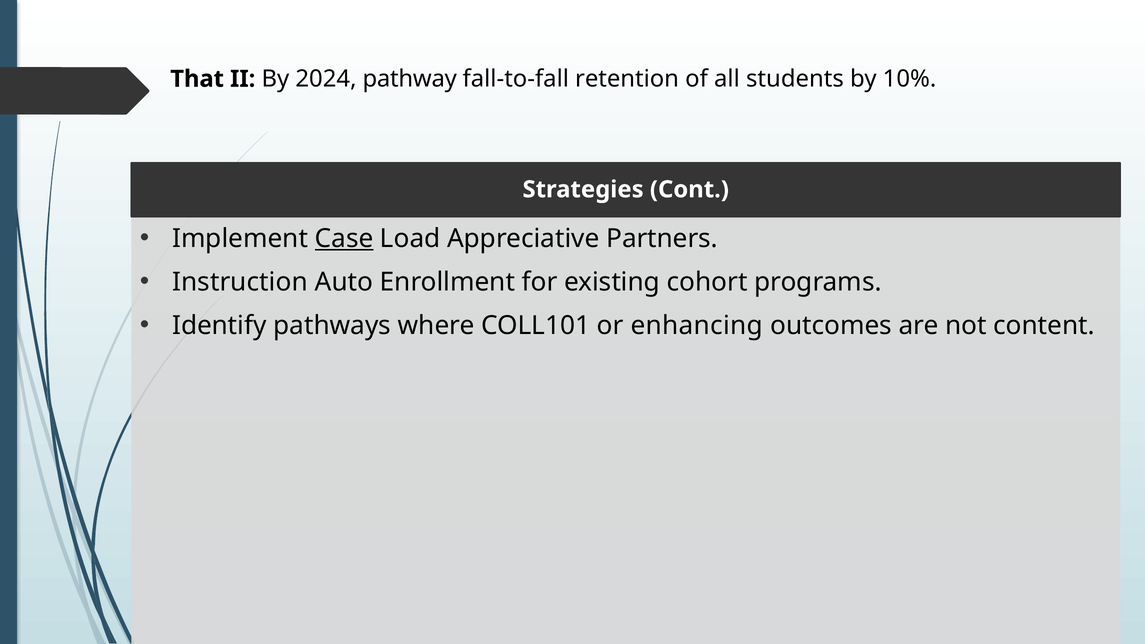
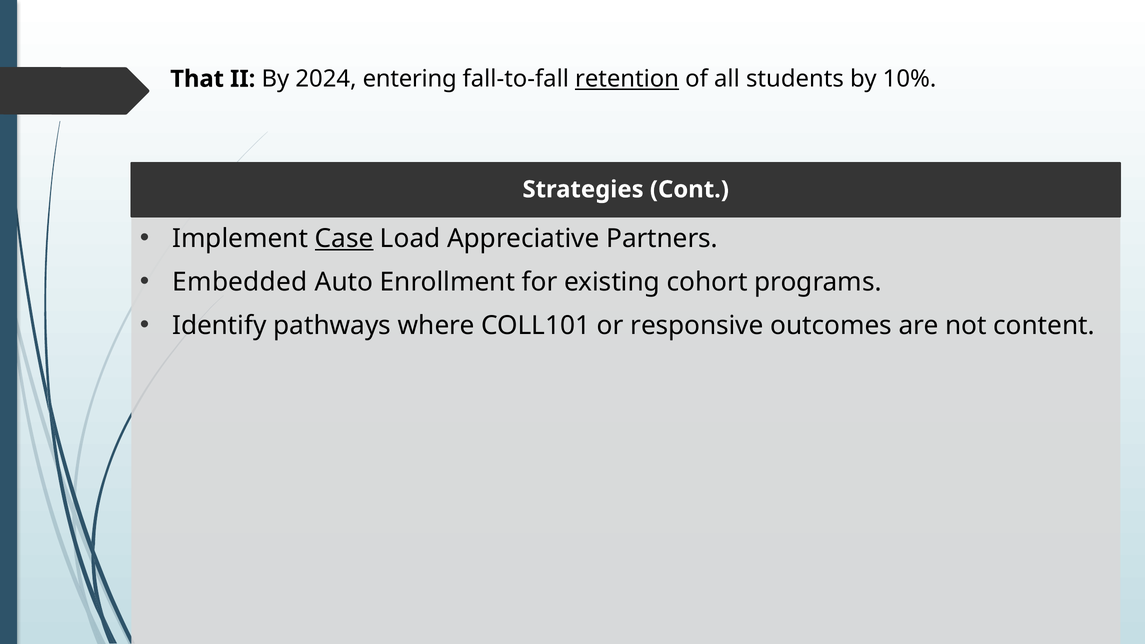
pathway: pathway -> entering (410, 79)
retention underline: none -> present (627, 79)
Instruction: Instruction -> Embedded (240, 282)
enhancing: enhancing -> responsive (697, 325)
